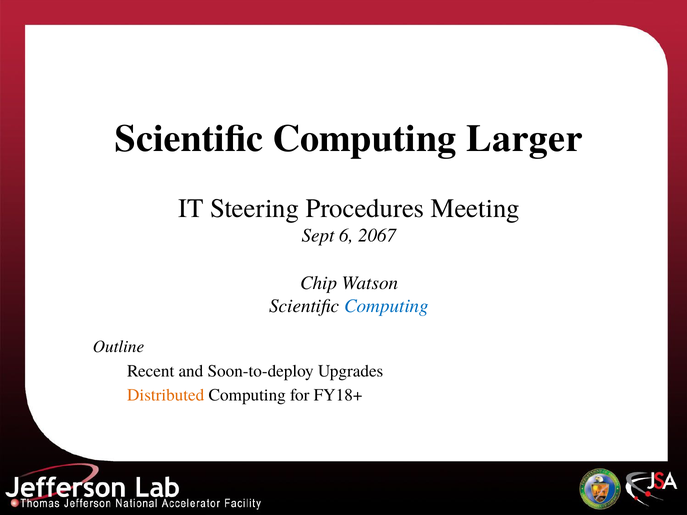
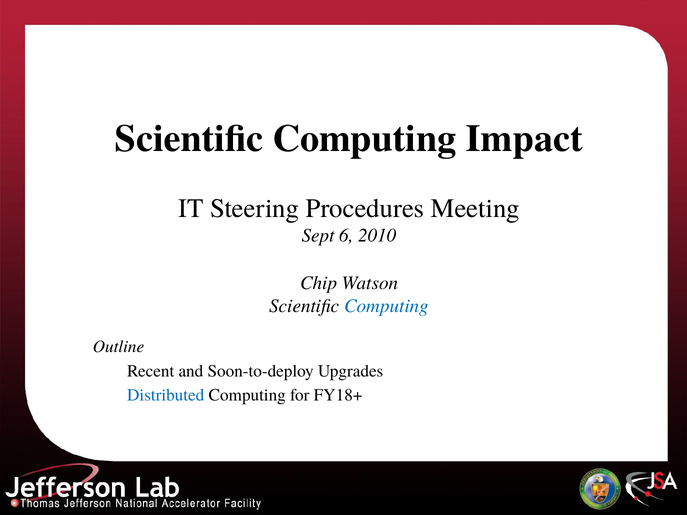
Larger: Larger -> Impact (525, 139)
2067: 2067 -> 2010 (377, 236)
Distributed colour: orange -> blue (166, 395)
